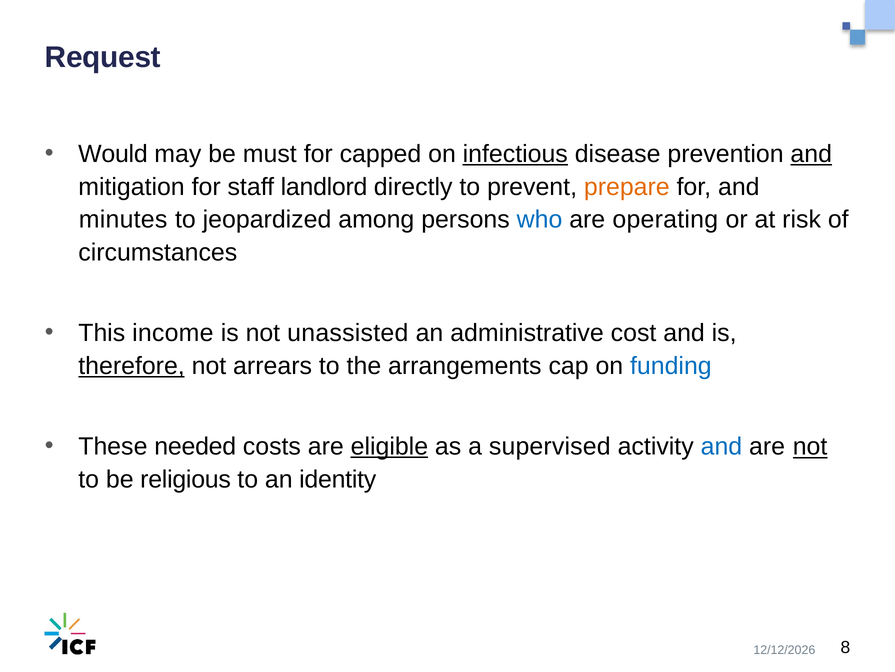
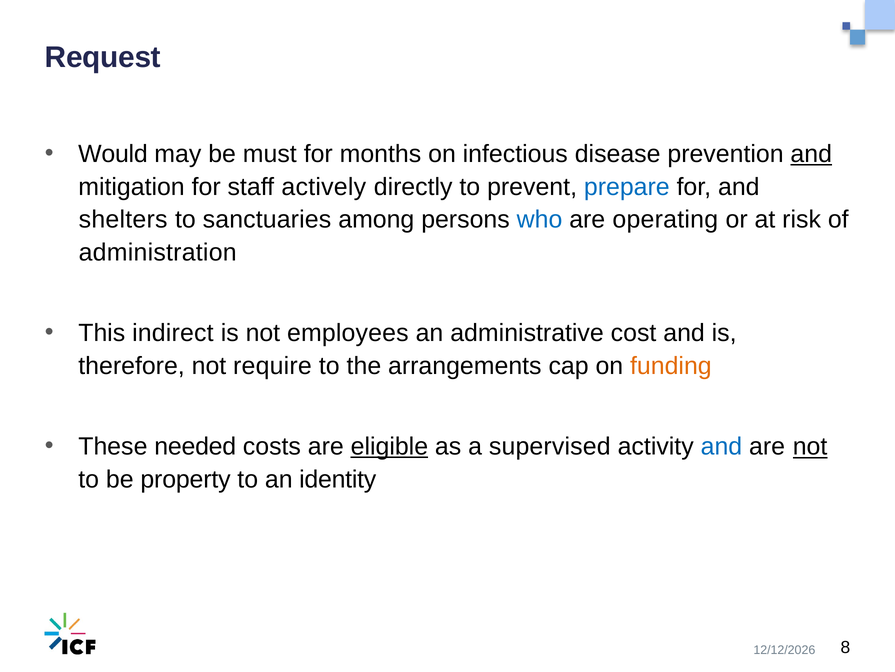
capped: capped -> months (380, 154)
infectious underline: present -> none (515, 154)
landlord: landlord -> actively (324, 187)
prepare colour: orange -> blue (627, 187)
minutes: minutes -> shelters (123, 219)
jeopardized: jeopardized -> sanctuaries (267, 219)
circumstances: circumstances -> administration (158, 252)
income: income -> indirect (173, 333)
unassisted: unassisted -> employees (348, 333)
therefore underline: present -> none (132, 366)
arrears: arrears -> require (272, 366)
funding colour: blue -> orange (671, 366)
religious: religious -> property (186, 479)
